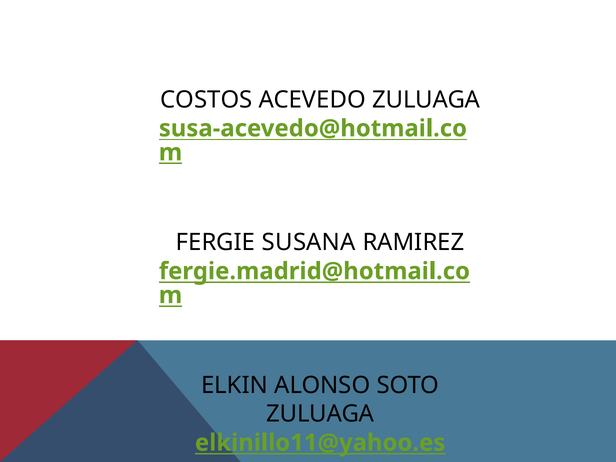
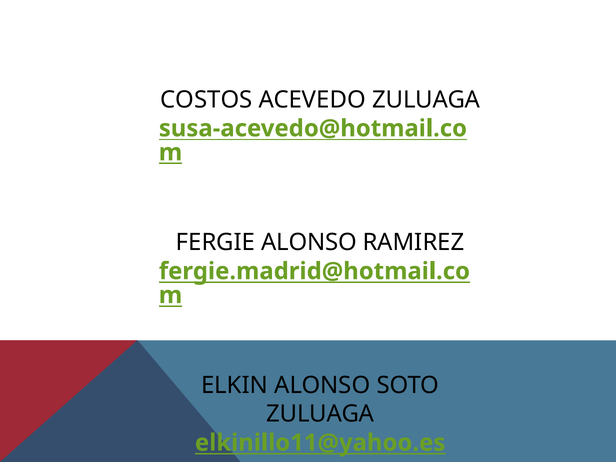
FERGIE SUSANA: SUSANA -> ALONSO (309, 242)
